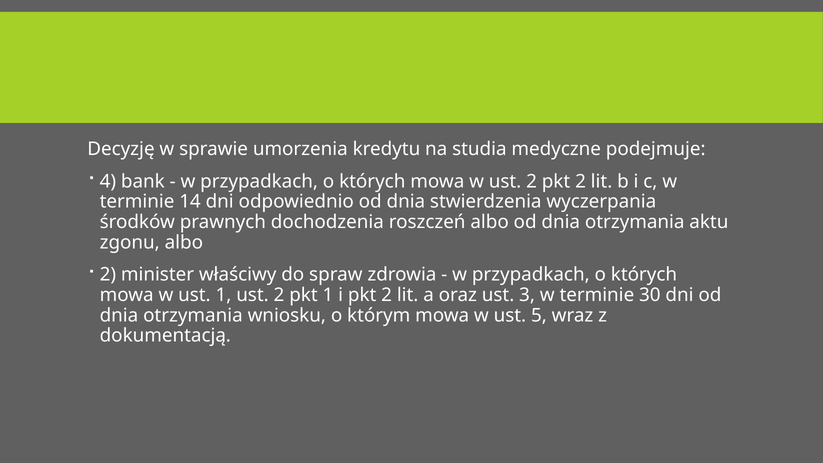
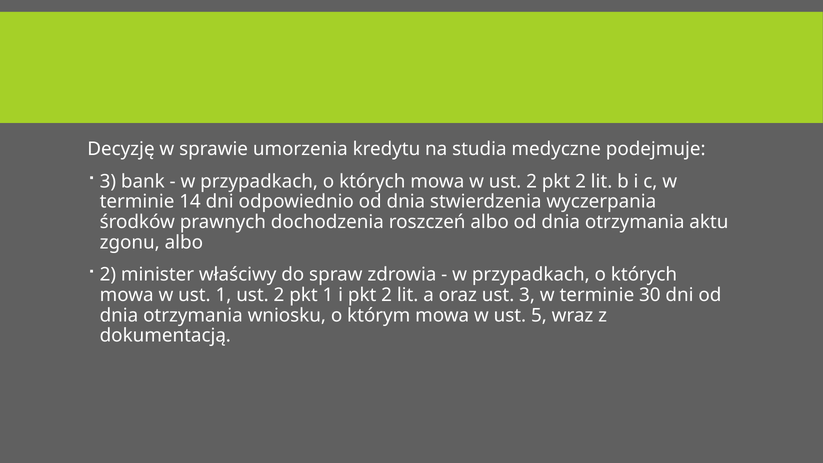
4: 4 -> 3 (108, 181)
